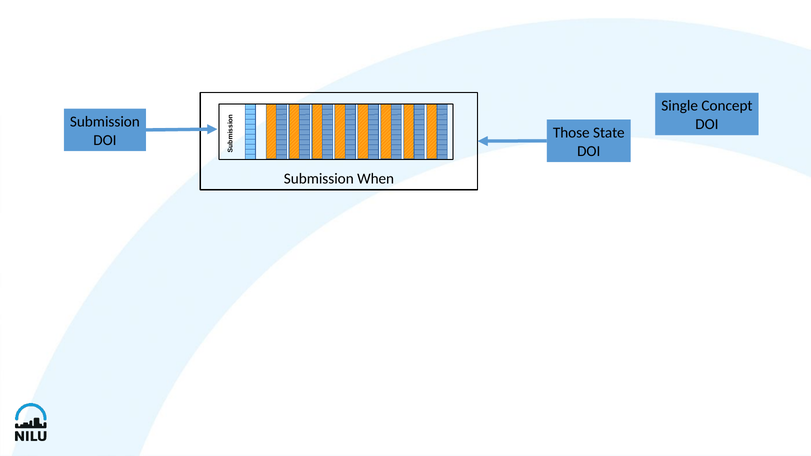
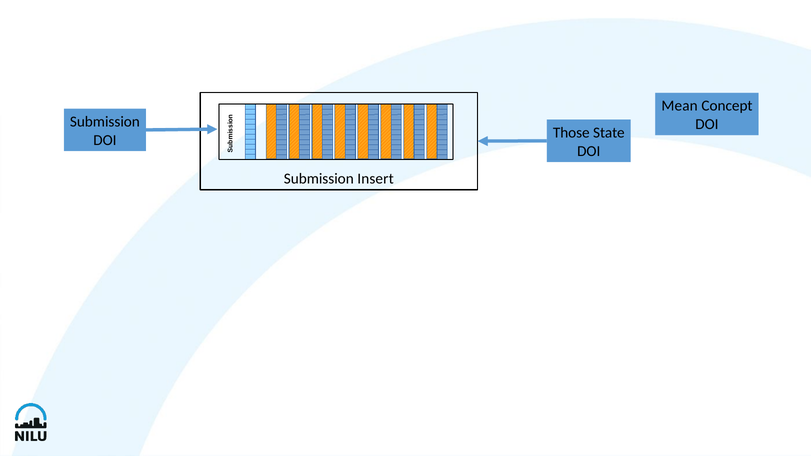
Single: Single -> Mean (680, 106)
When: When -> Insert (376, 179)
